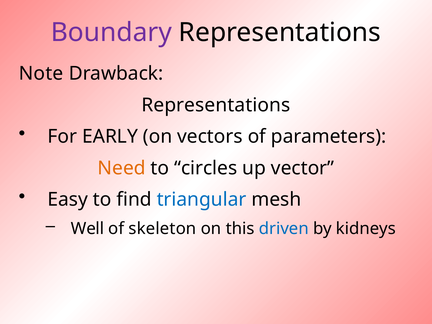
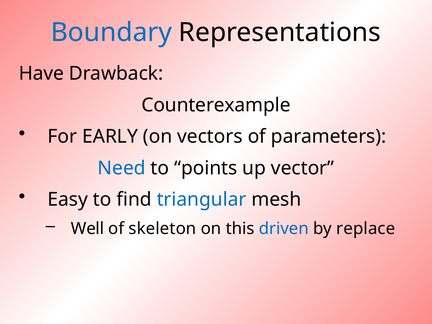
Boundary colour: purple -> blue (111, 32)
Note: Note -> Have (41, 74)
Representations: Representations -> Counterexample (216, 105)
Need colour: orange -> blue (122, 168)
circles: circles -> points (206, 168)
kidneys: kidneys -> replace (366, 228)
